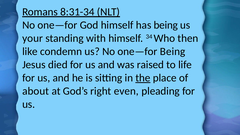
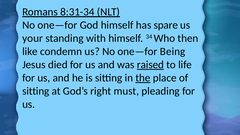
has being: being -> spare (166, 25)
raised underline: none -> present (150, 65)
about: about -> sitting (36, 91)
even: even -> must (126, 91)
